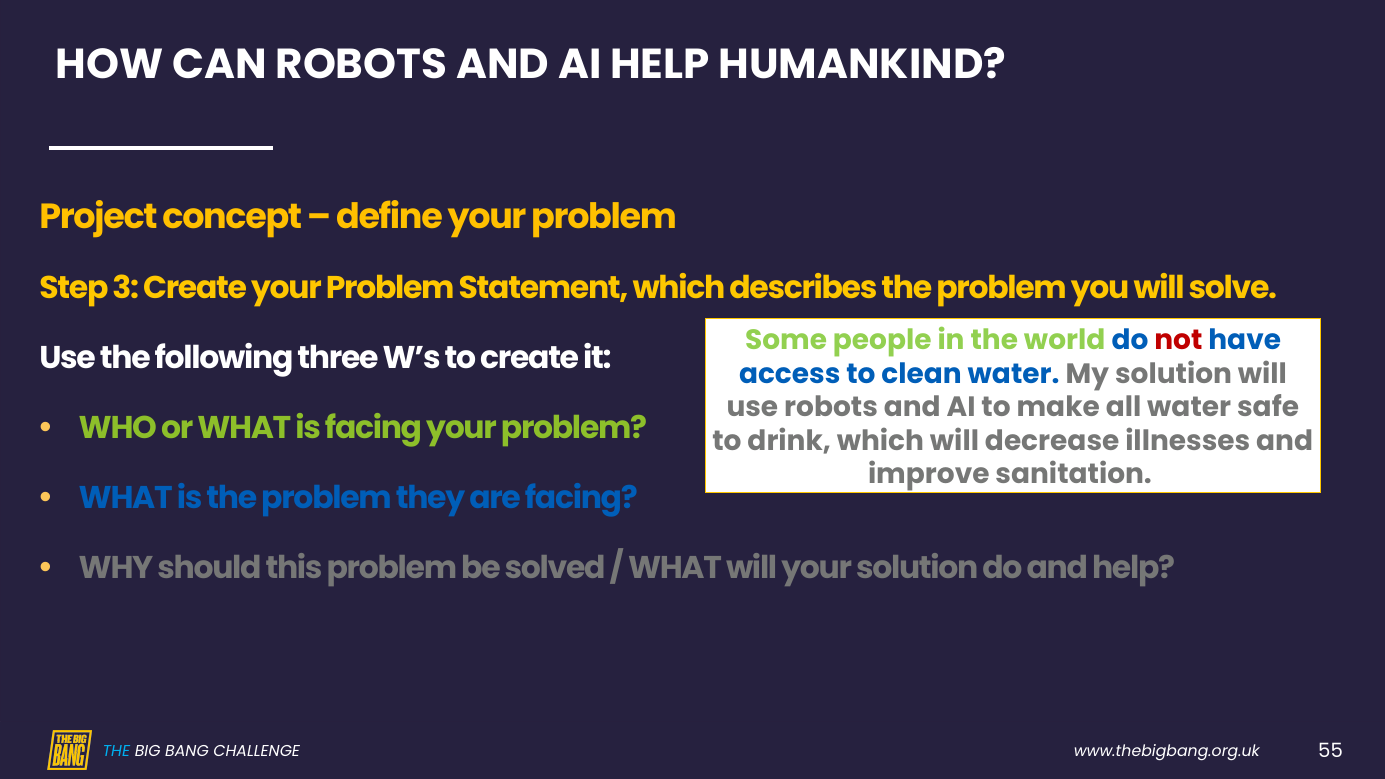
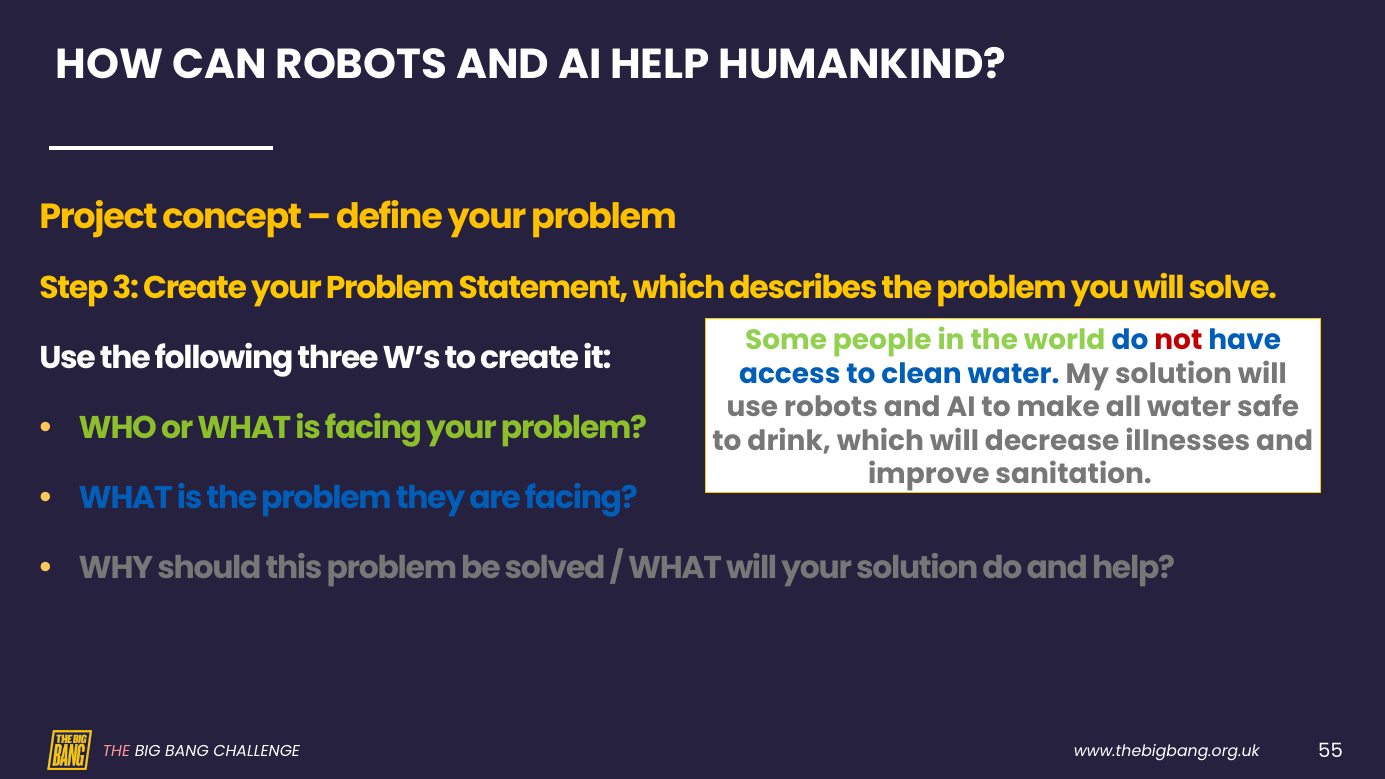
THE colour: light blue -> pink (116, 752)
